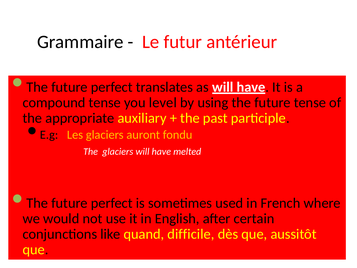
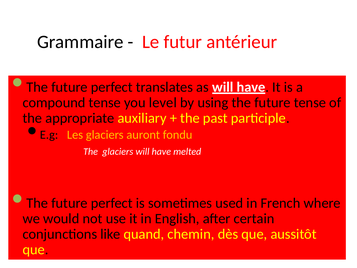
difficile: difficile -> chemin (191, 234)
